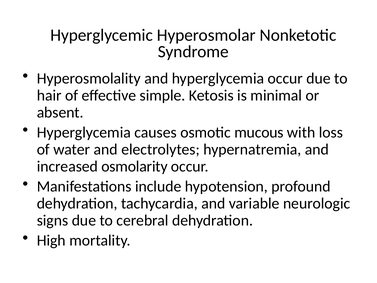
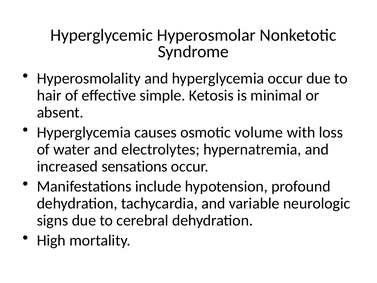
mucous: mucous -> volume (259, 132)
osmolarity: osmolarity -> sensations (135, 166)
